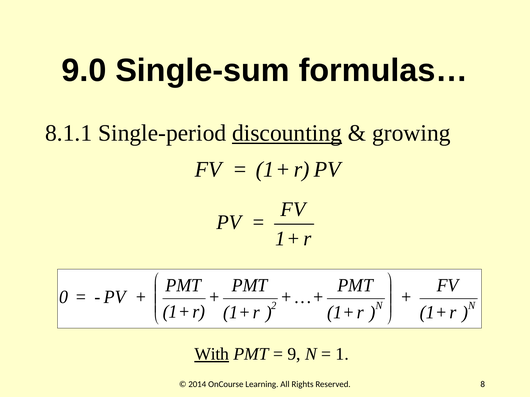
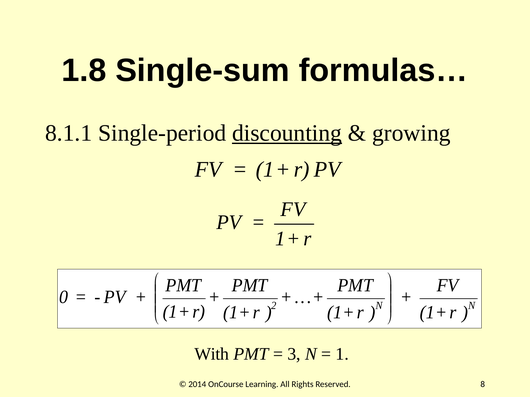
9.0: 9.0 -> 1.8 (84, 71)
With underline: present -> none (212, 355)
9: 9 -> 3 (294, 355)
